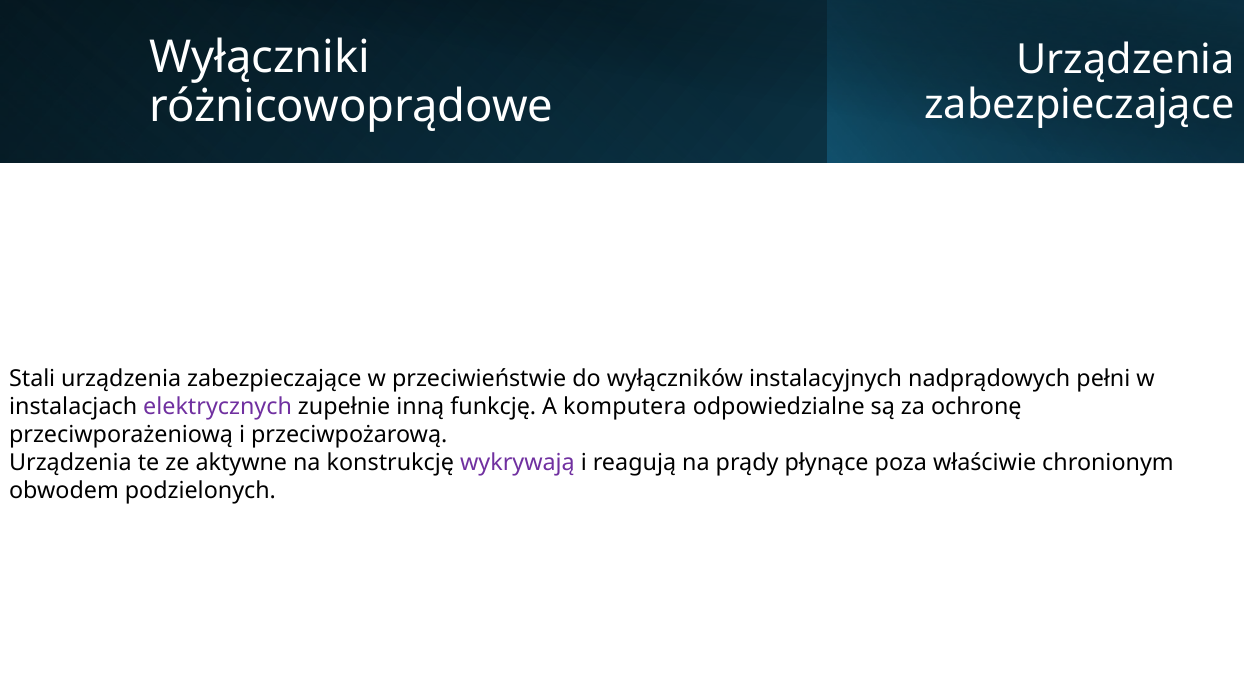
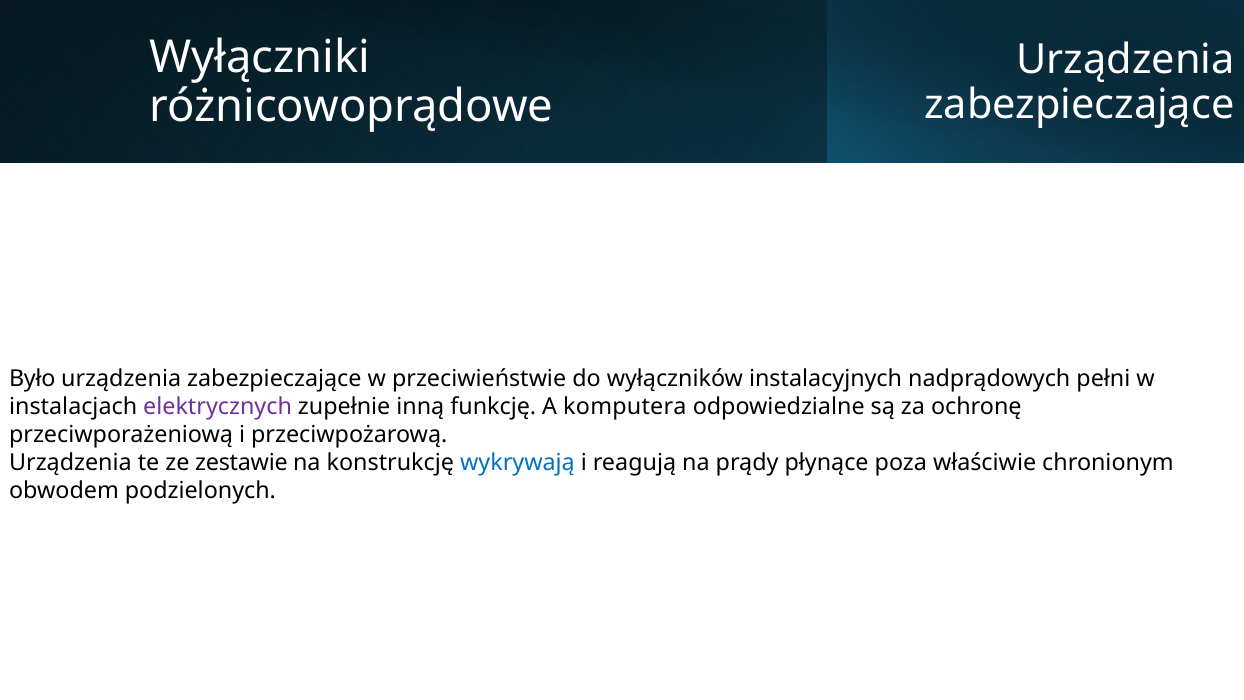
Stali: Stali -> Było (32, 378)
aktywne: aktywne -> zestawie (241, 462)
wykrywają colour: purple -> blue (517, 462)
